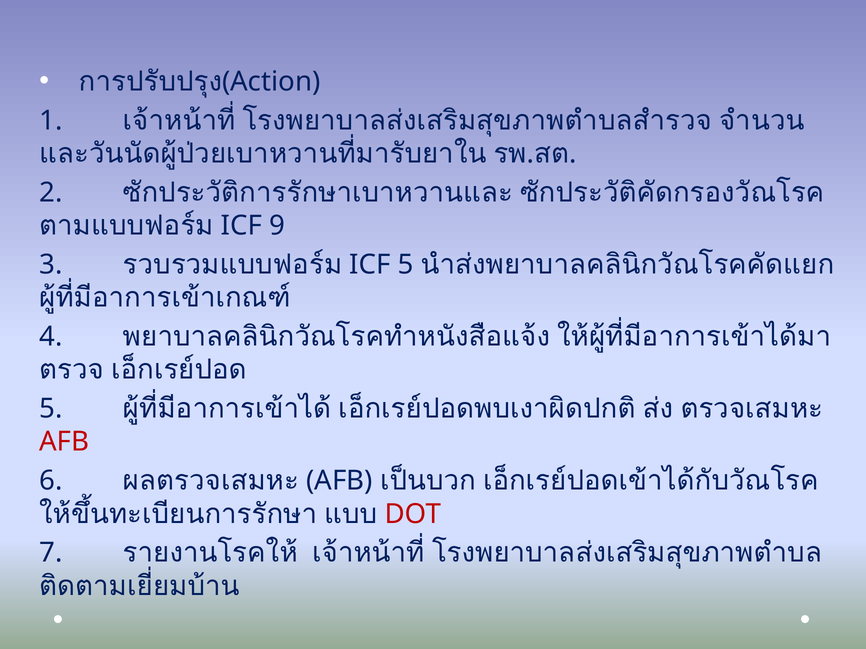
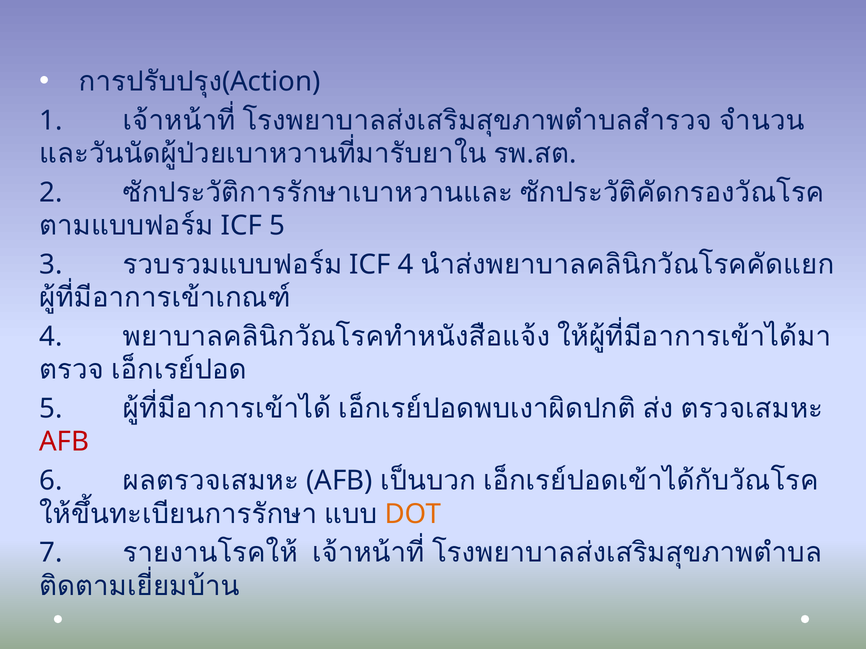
ICF 9: 9 -> 5 (277, 226)
ICF 5: 5 -> 4 (406, 265)
DOT colour: red -> orange (413, 514)
